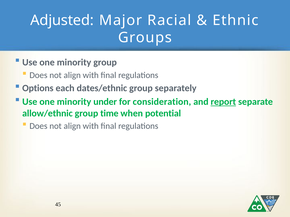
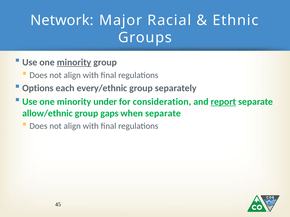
Adjusted: Adjusted -> Network (62, 20)
minority underline: none -> present (74, 62)
dates/ethnic: dates/ethnic -> every/ethnic (102, 88)
time: time -> gaps (109, 114)
when potential: potential -> separate (163, 114)
